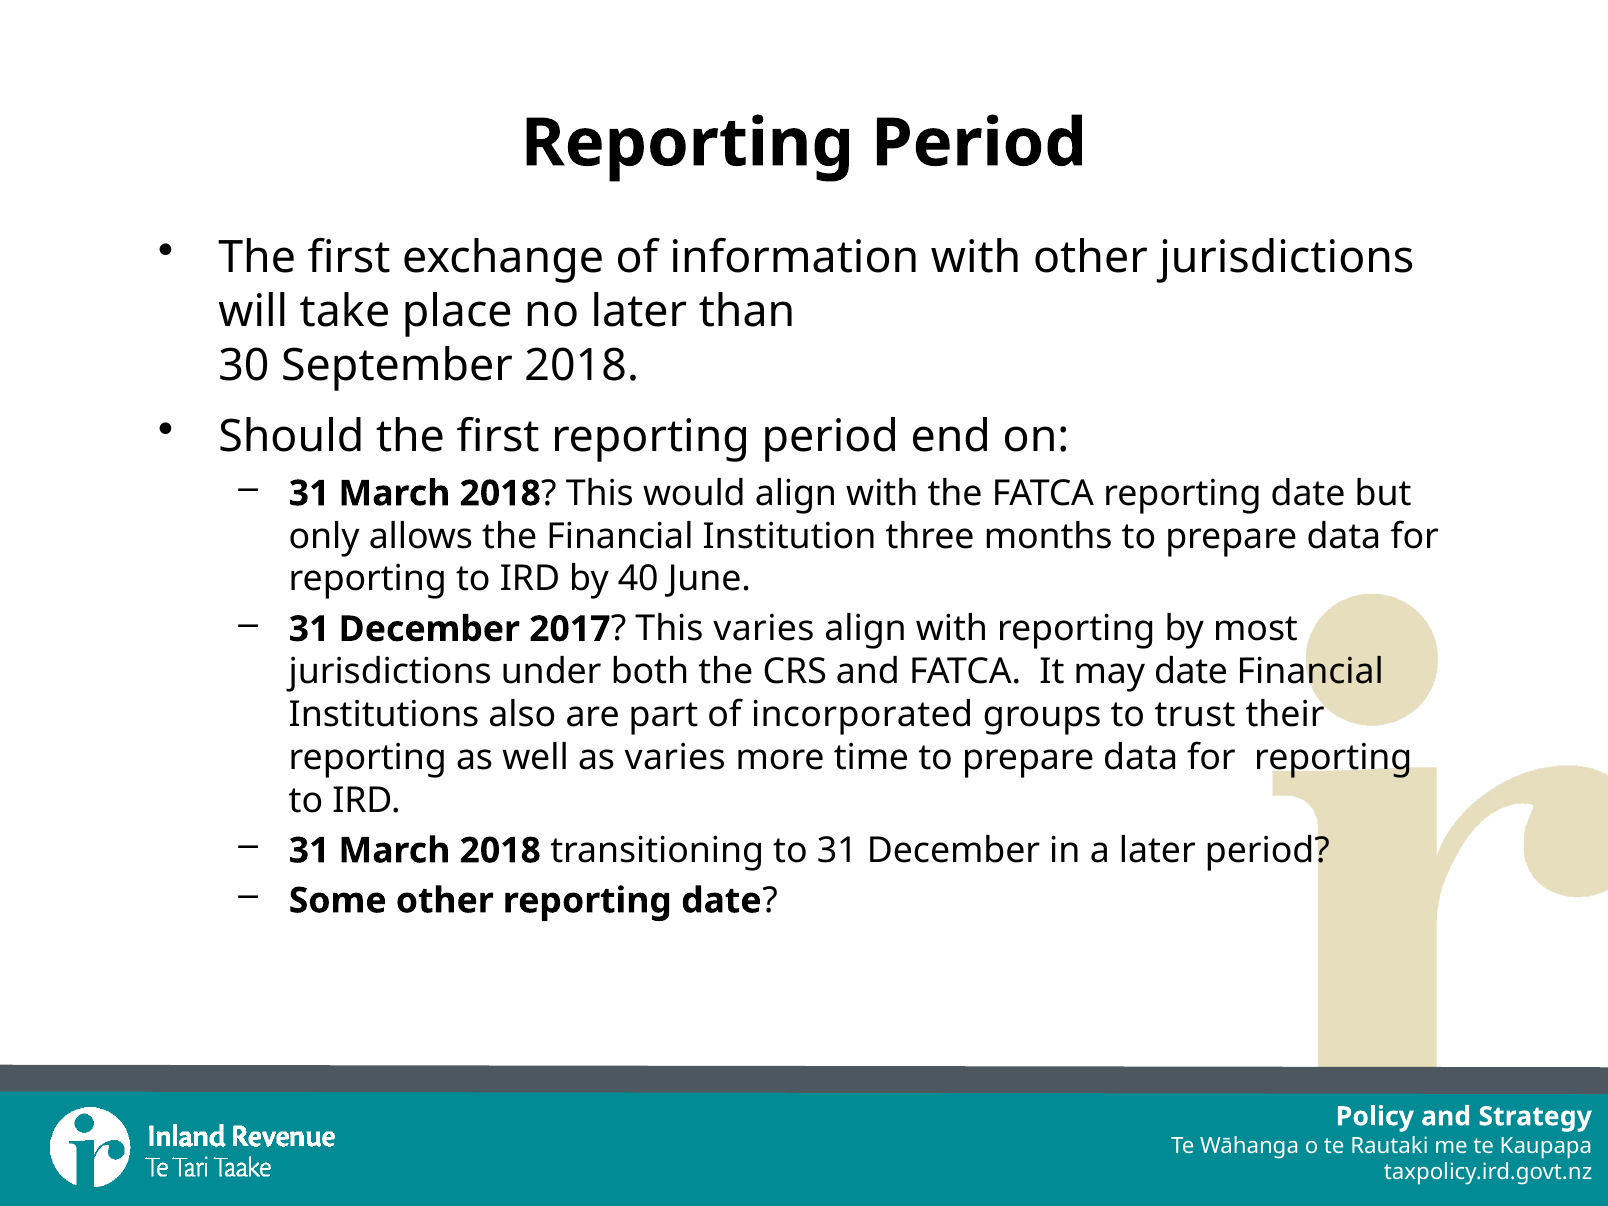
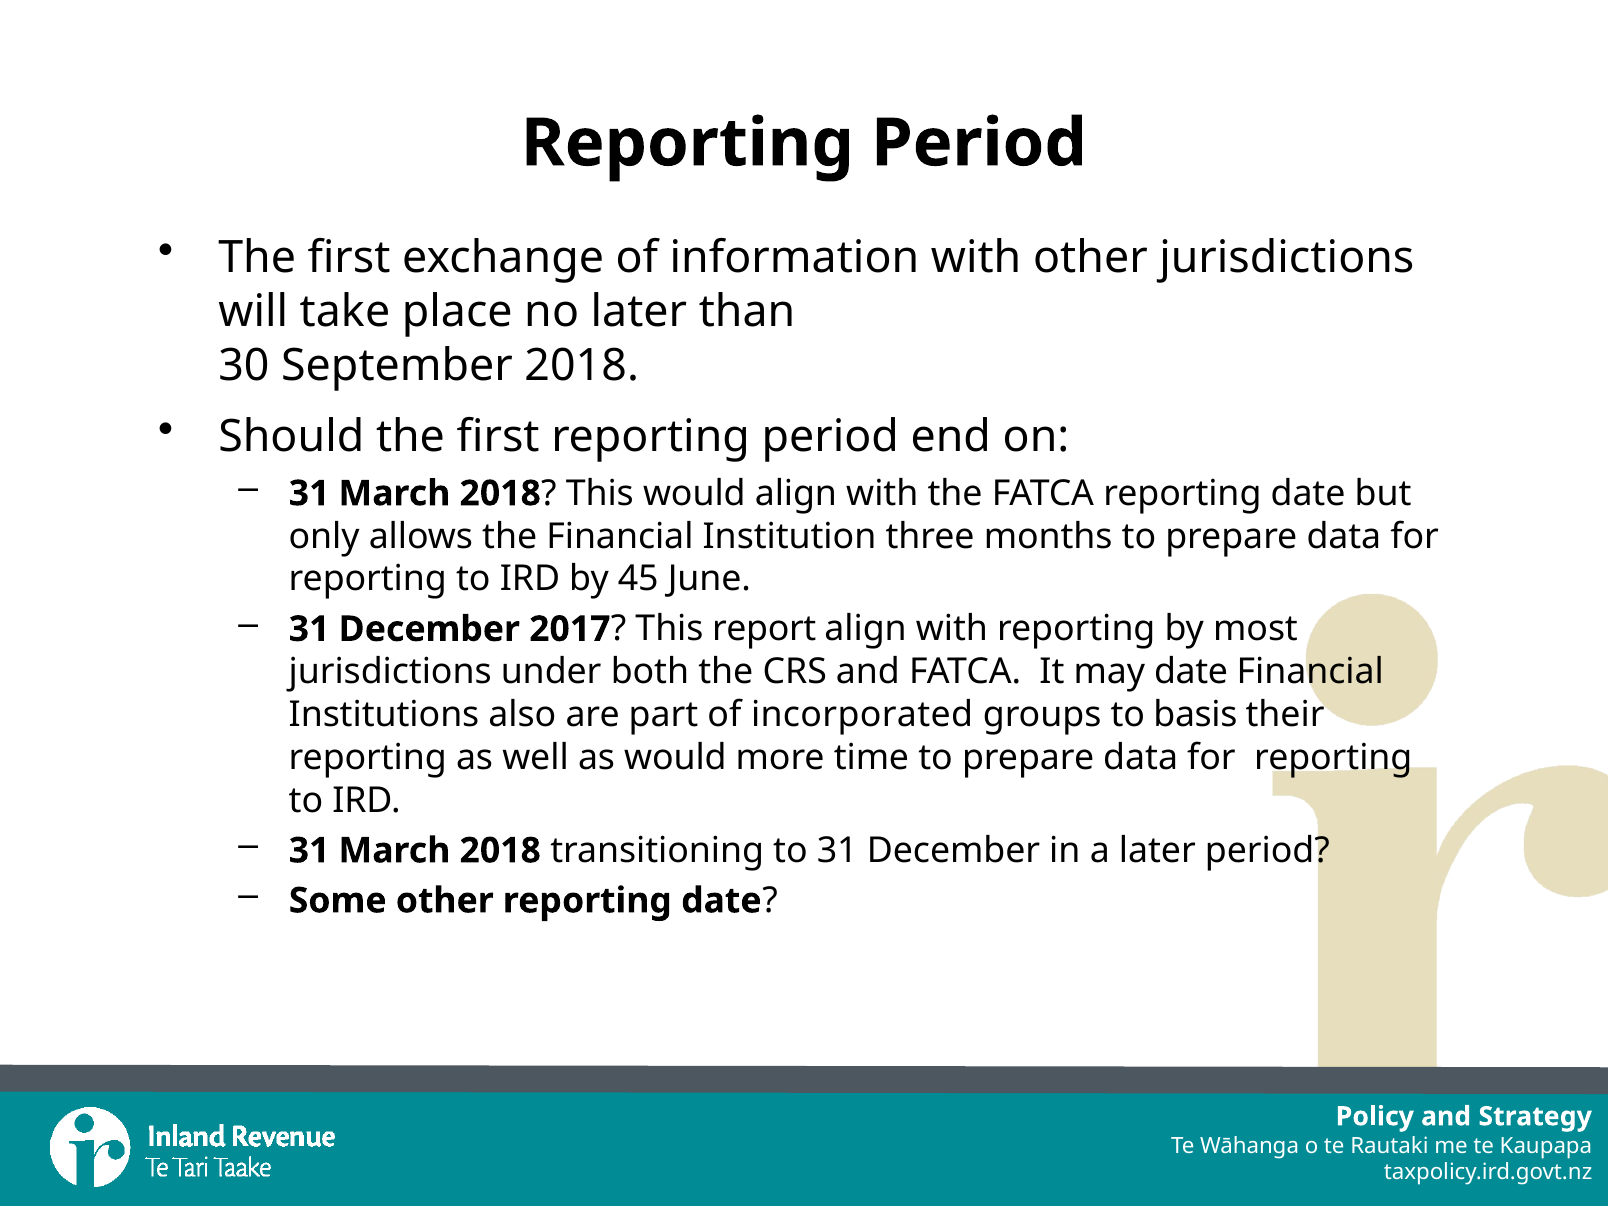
40: 40 -> 45 (638, 579)
This varies: varies -> report (764, 629)
trust: trust -> basis (1195, 715)
as varies: varies -> would (675, 758)
